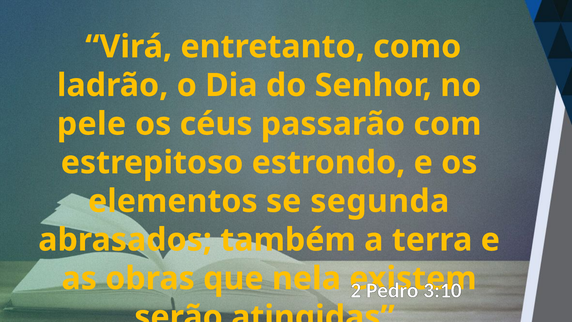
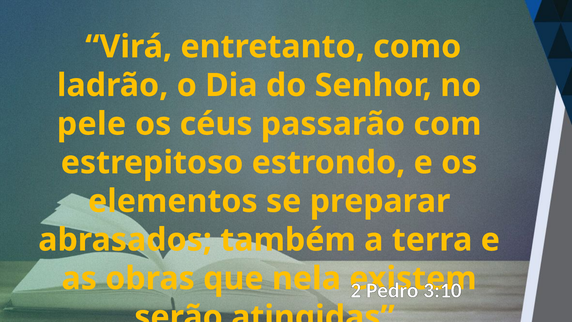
segunda: segunda -> preparar (380, 201)
